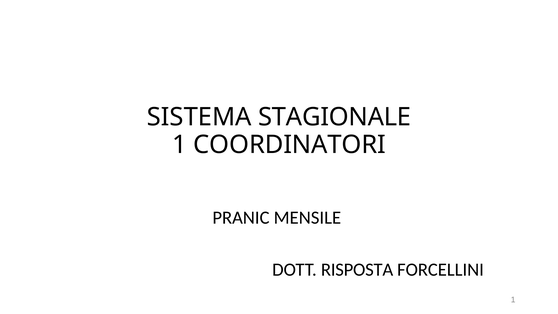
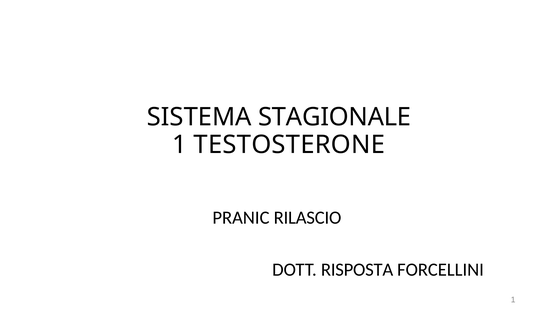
COORDINATORI: COORDINATORI -> TESTOSTERONE (289, 145)
MENSILE: MENSILE -> RILASCIO (308, 218)
